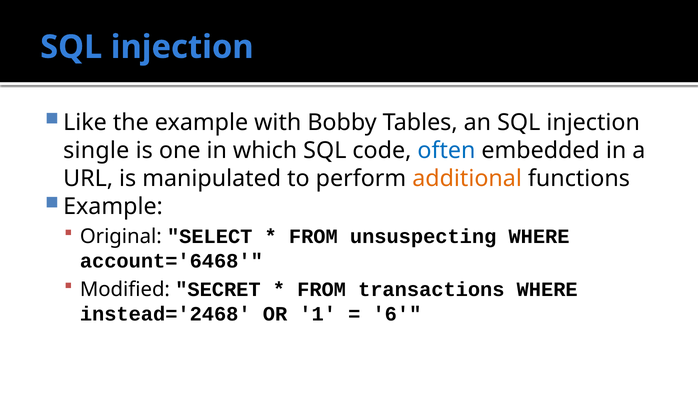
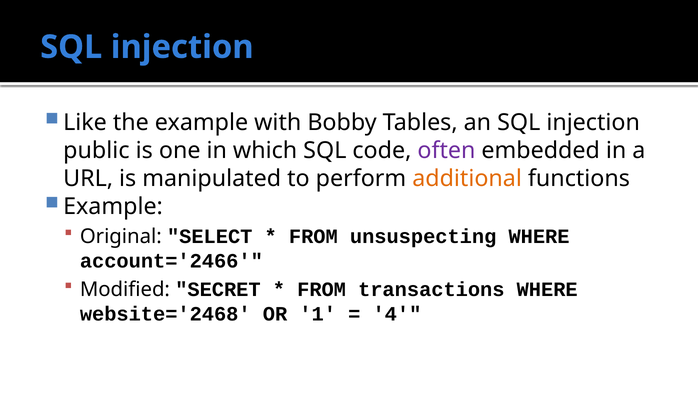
single: single -> public (96, 150)
often colour: blue -> purple (446, 150)
account='6468: account='6468 -> account='2466 (171, 261)
instead='2468: instead='2468 -> website='2468 (165, 314)
6: 6 -> 4 (397, 314)
